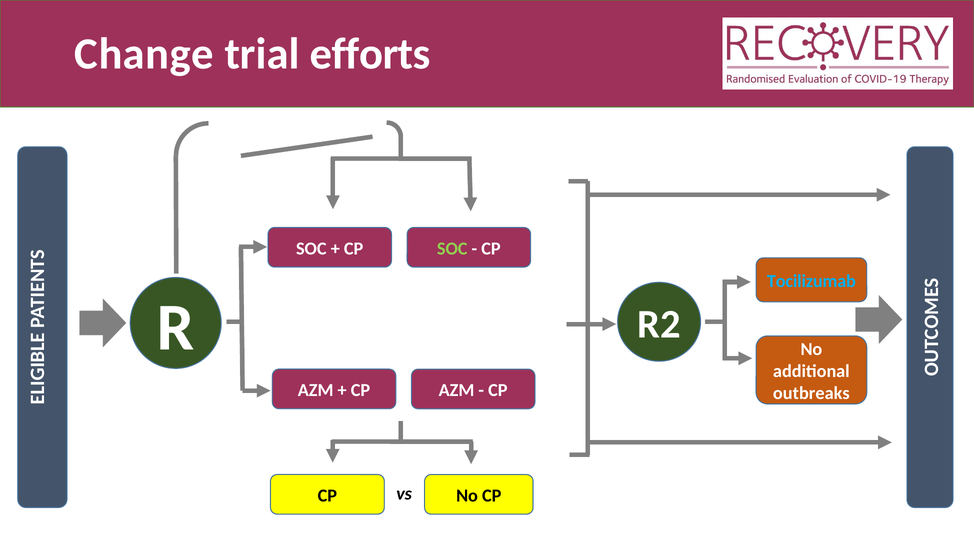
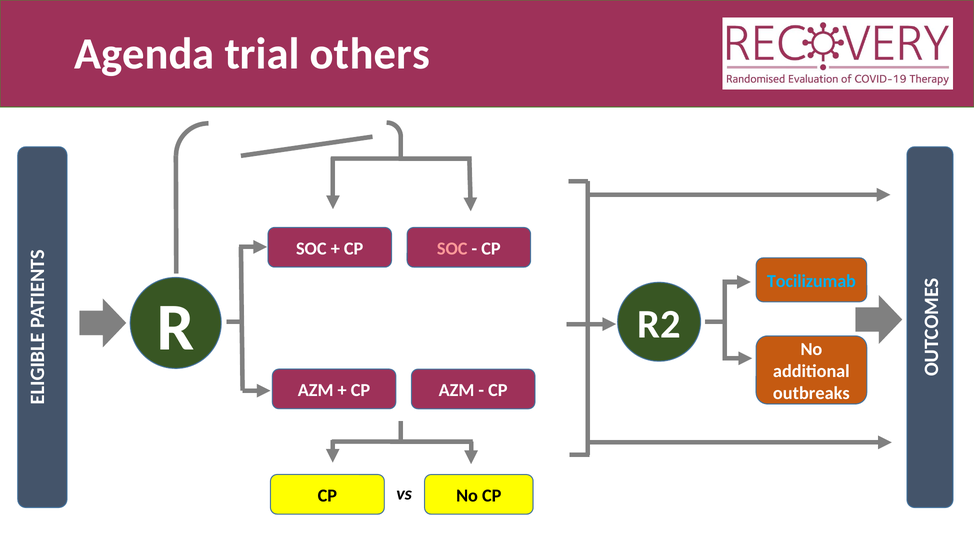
Change: Change -> Agenda (144, 54)
efforts: efforts -> others (370, 54)
SOC colour: light green -> pink (452, 248)
